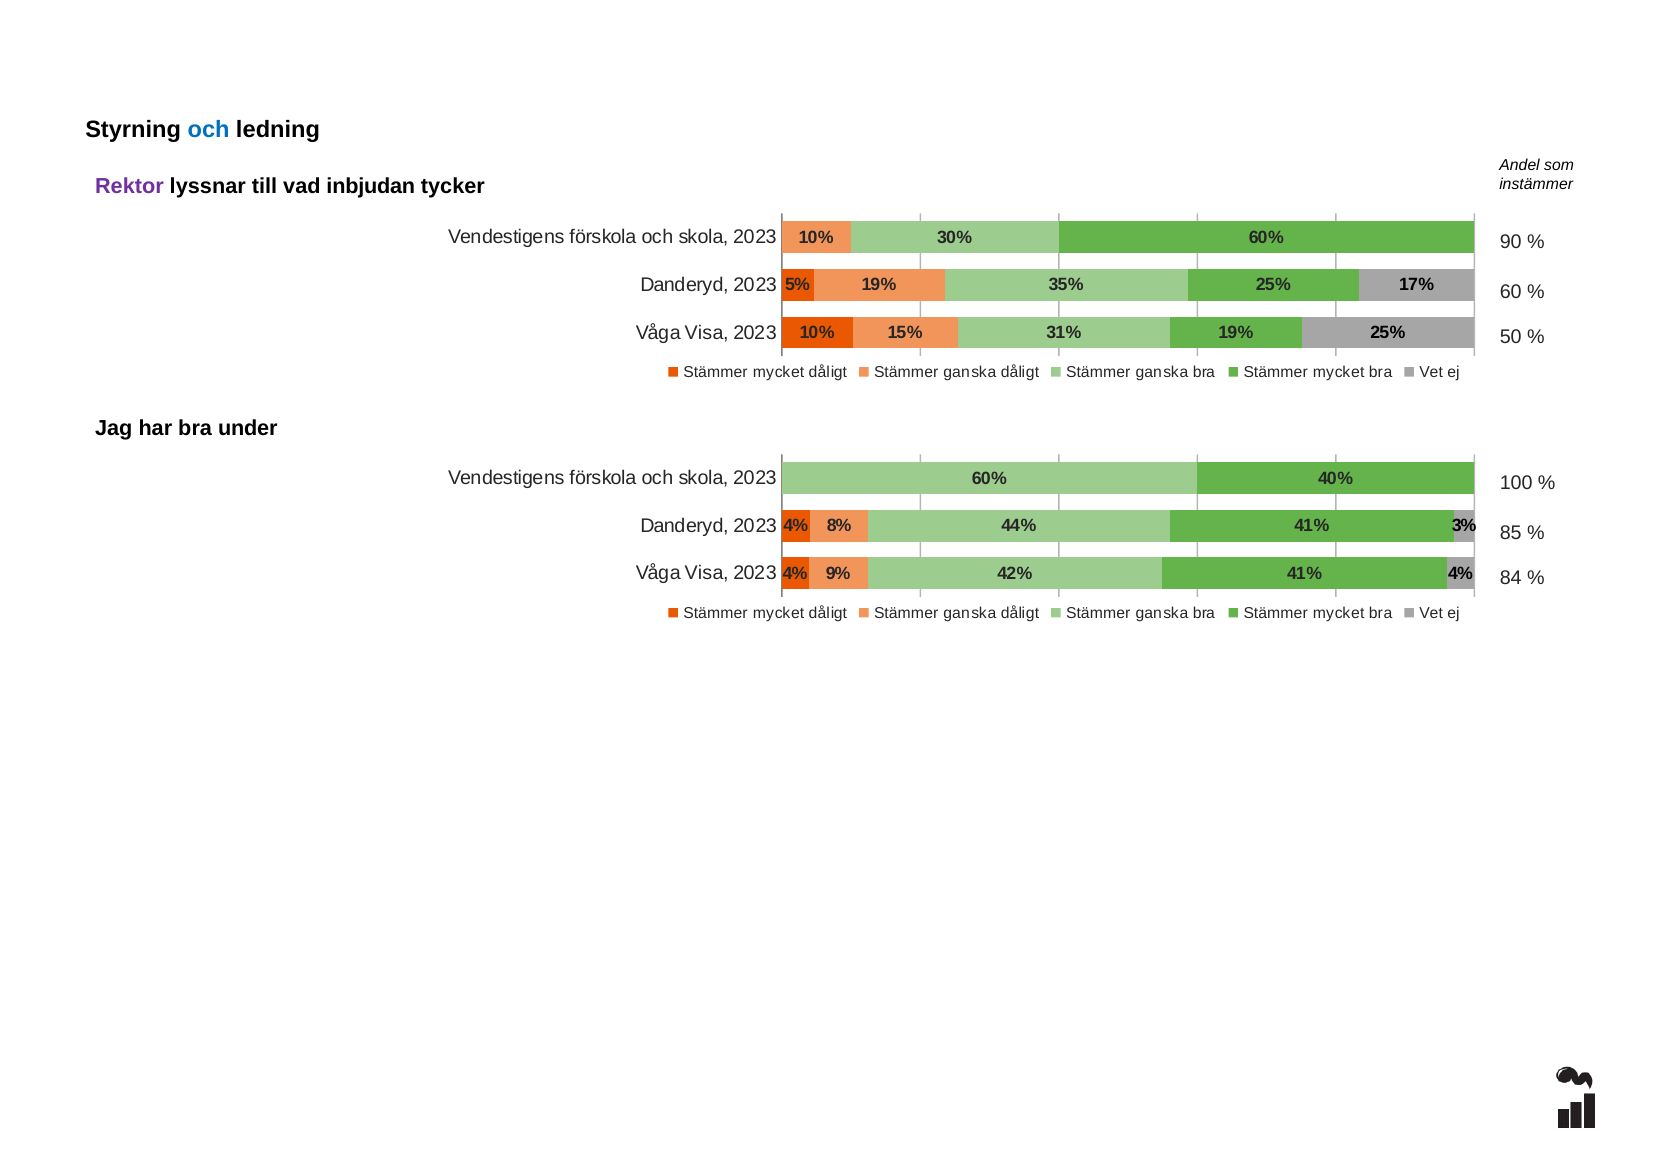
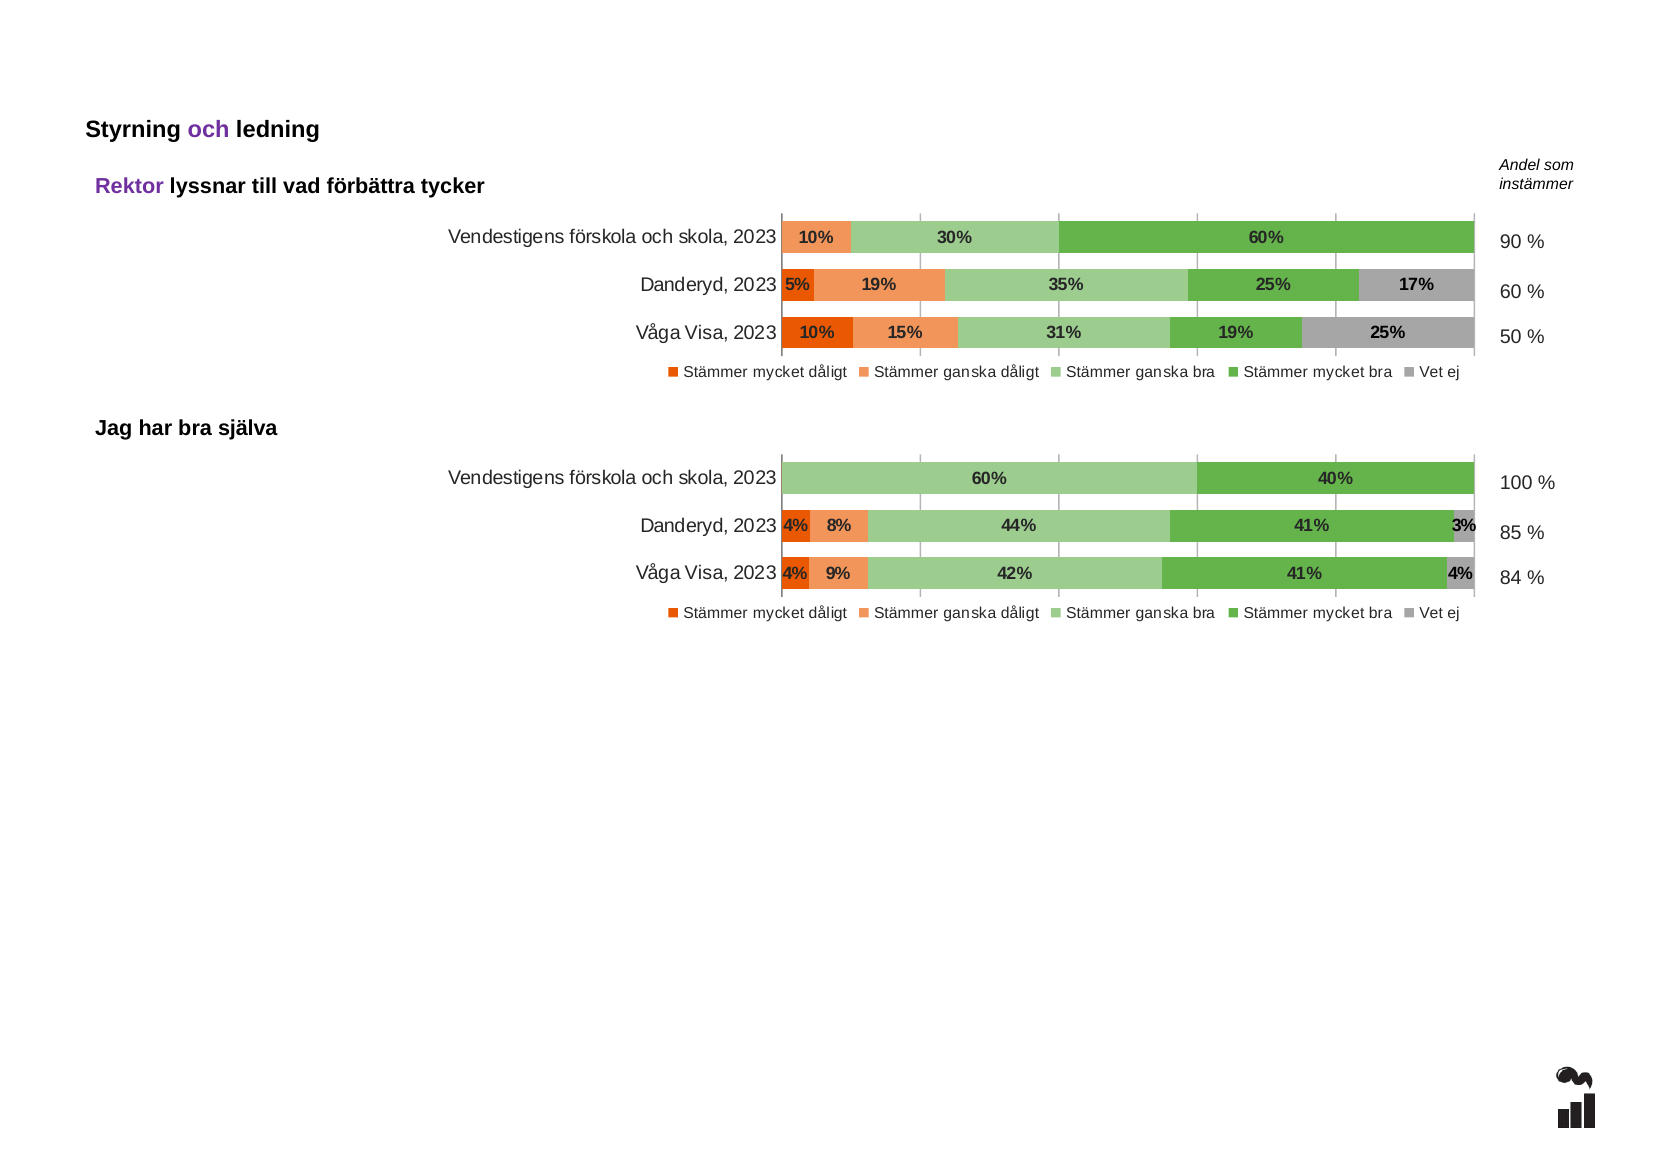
och colour: blue -> purple (209, 130)
inbjudan: inbjudan -> förbättra (371, 186)
under: under -> själva (248, 428)
